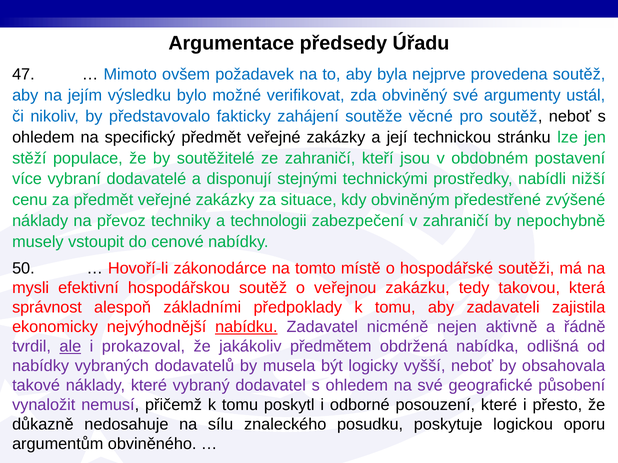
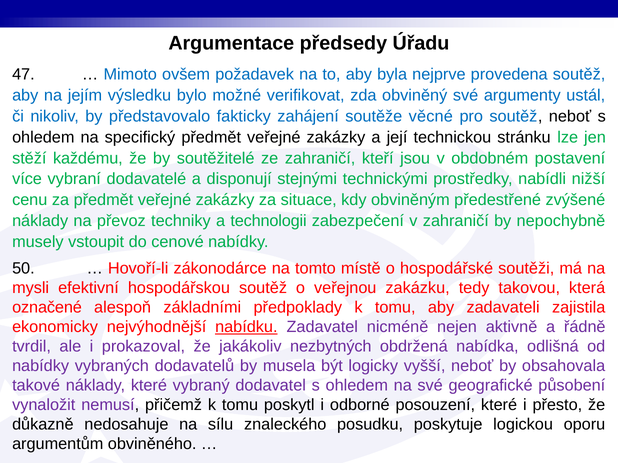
populace: populace -> každému (88, 158)
správnost: správnost -> označené (47, 308)
ale underline: present -> none (70, 347)
předmětem: předmětem -> nezbytných (331, 347)
